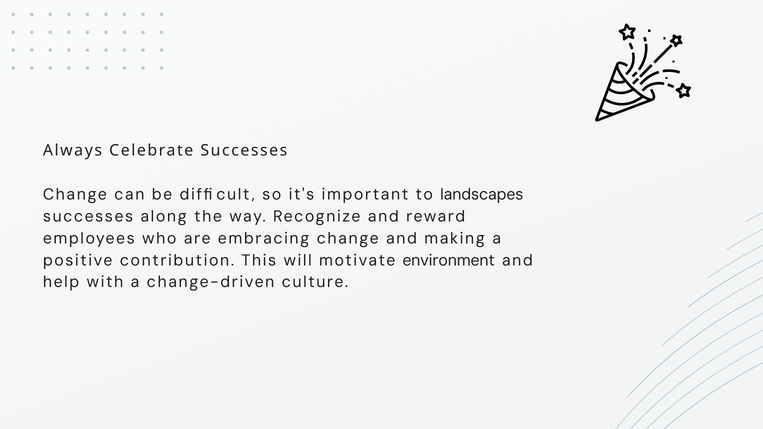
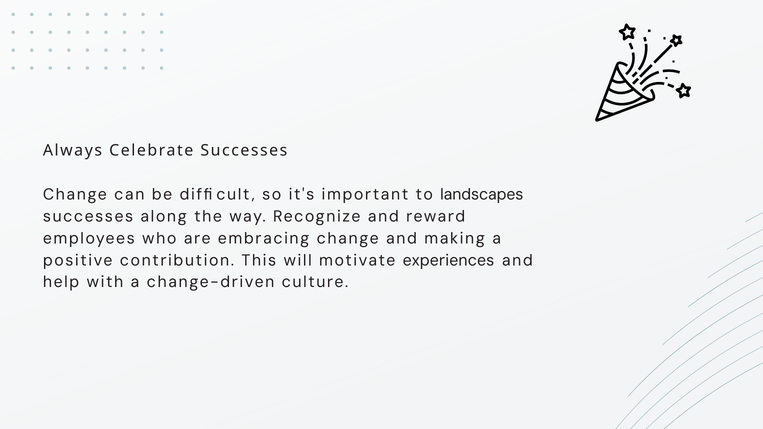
environment: environment -> experiences (448, 260)
